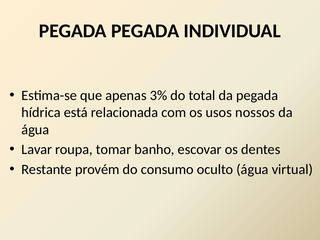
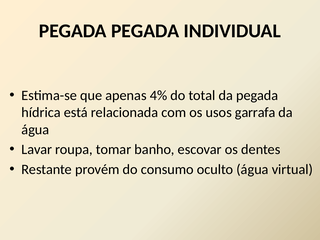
3%: 3% -> 4% (158, 95)
nossos: nossos -> garrafa (255, 112)
